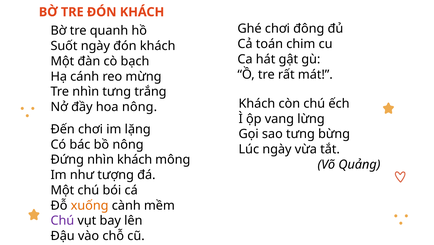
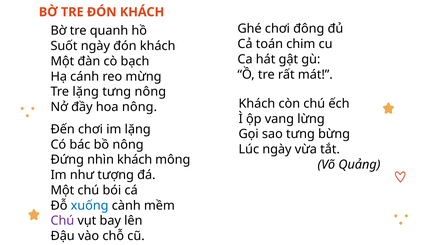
Tre nhìn: nhìn -> lặng (86, 92)
tưng trắng: trắng -> nông (150, 92)
xuống colour: orange -> blue (90, 205)
